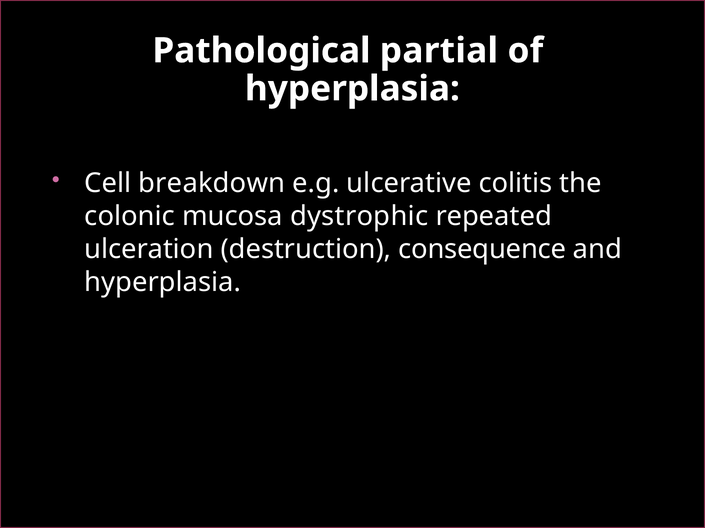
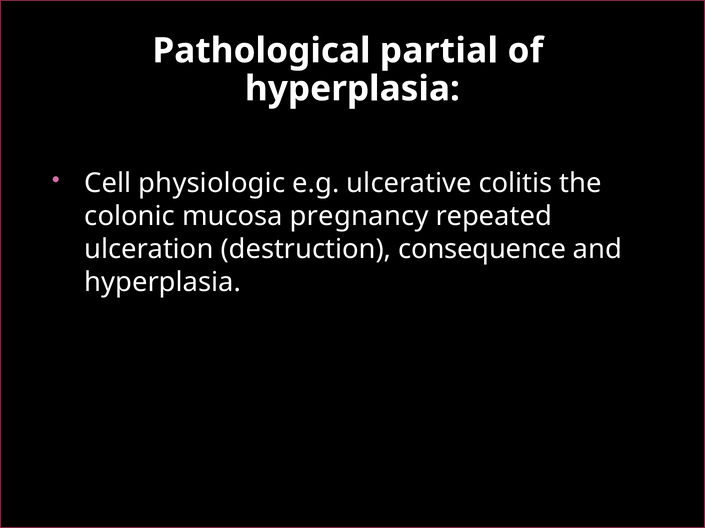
breakdown: breakdown -> physiologic (212, 184)
dystrophic: dystrophic -> pregnancy (359, 217)
